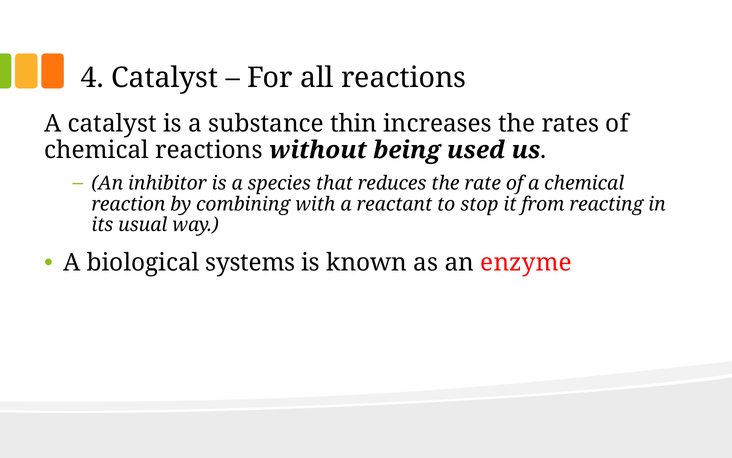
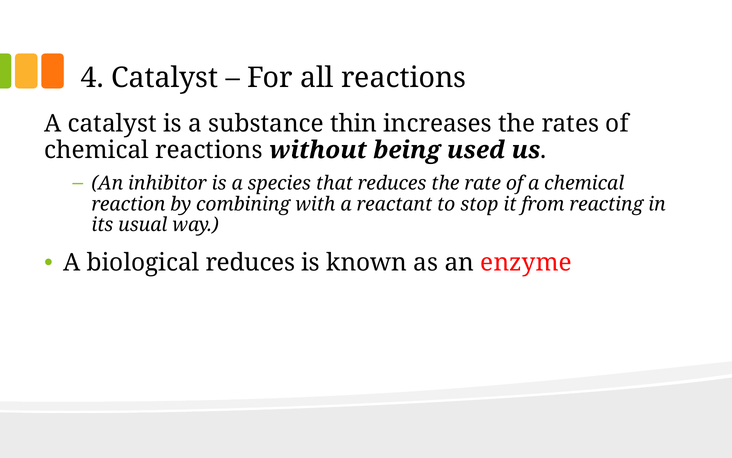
biological systems: systems -> reduces (250, 263)
